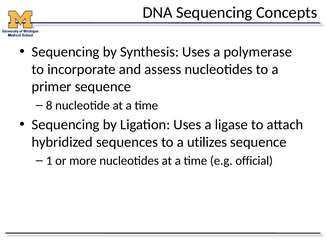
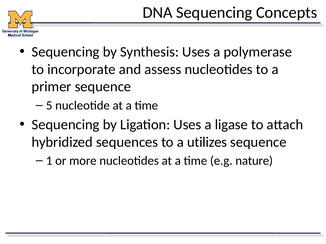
8: 8 -> 5 (49, 106)
official: official -> nature (254, 161)
